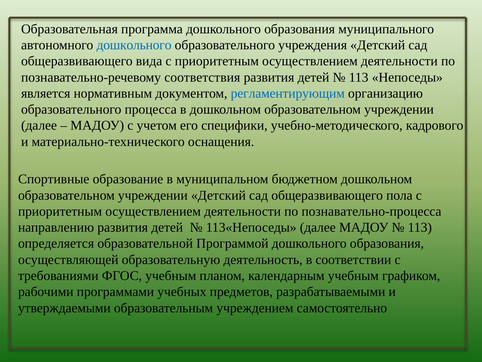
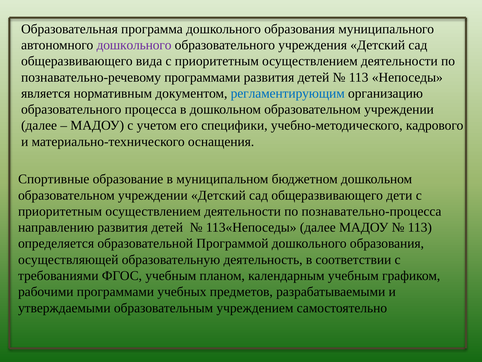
дошкольного colour: blue -> purple (134, 45)
познавательно-речевому соответствия: соответствия -> программами (202, 77)
пола: пола -> дети (399, 195)
